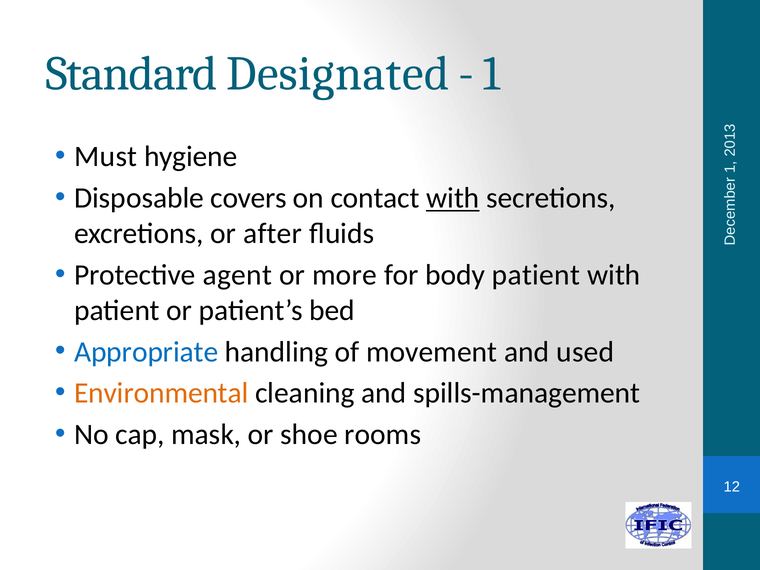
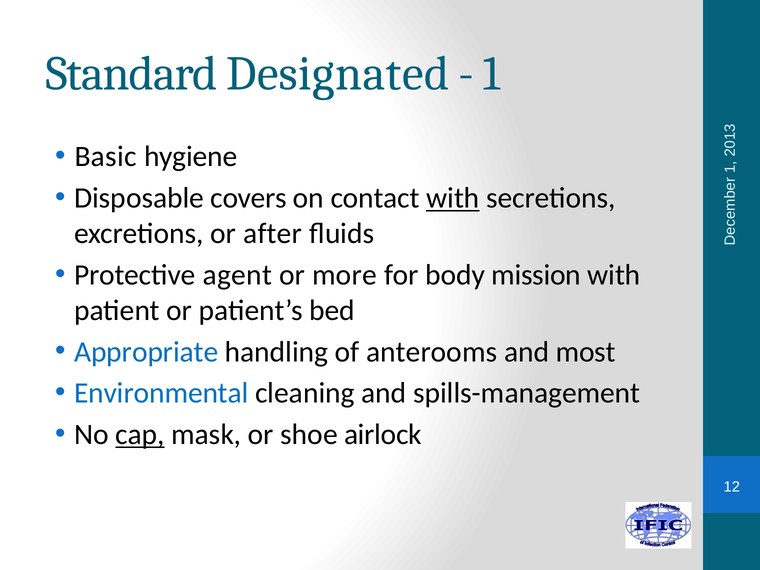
Must: Must -> Basic (106, 157)
body patient: patient -> mission (536, 275)
movement: movement -> anterooms (432, 352)
used: used -> most (586, 352)
Environmental colour: orange -> blue (161, 393)
cap underline: none -> present (140, 435)
rooms: rooms -> airlock (383, 435)
